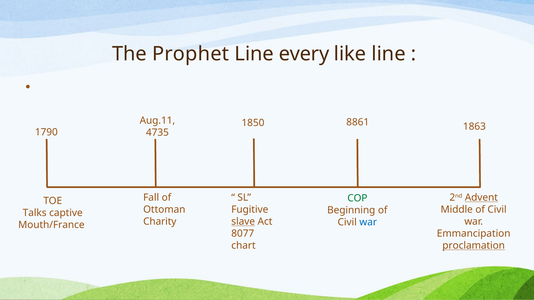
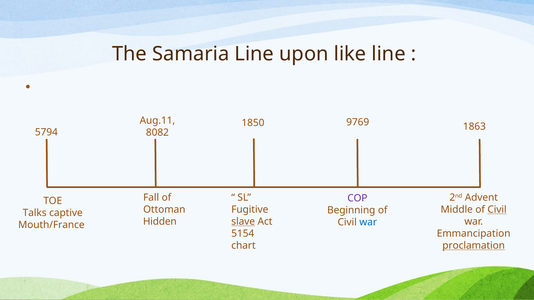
Prophet: Prophet -> Samaria (191, 54)
every: every -> upon (304, 54)
8861: 8861 -> 9769 (358, 122)
1790: 1790 -> 5794 (46, 132)
4735: 4735 -> 8082 (157, 133)
Advent underline: present -> none (481, 198)
COP colour: green -> purple (357, 198)
Civil underline: none -> present (497, 210)
Charity: Charity -> Hidden (160, 222)
8077: 8077 -> 5154 (243, 234)
